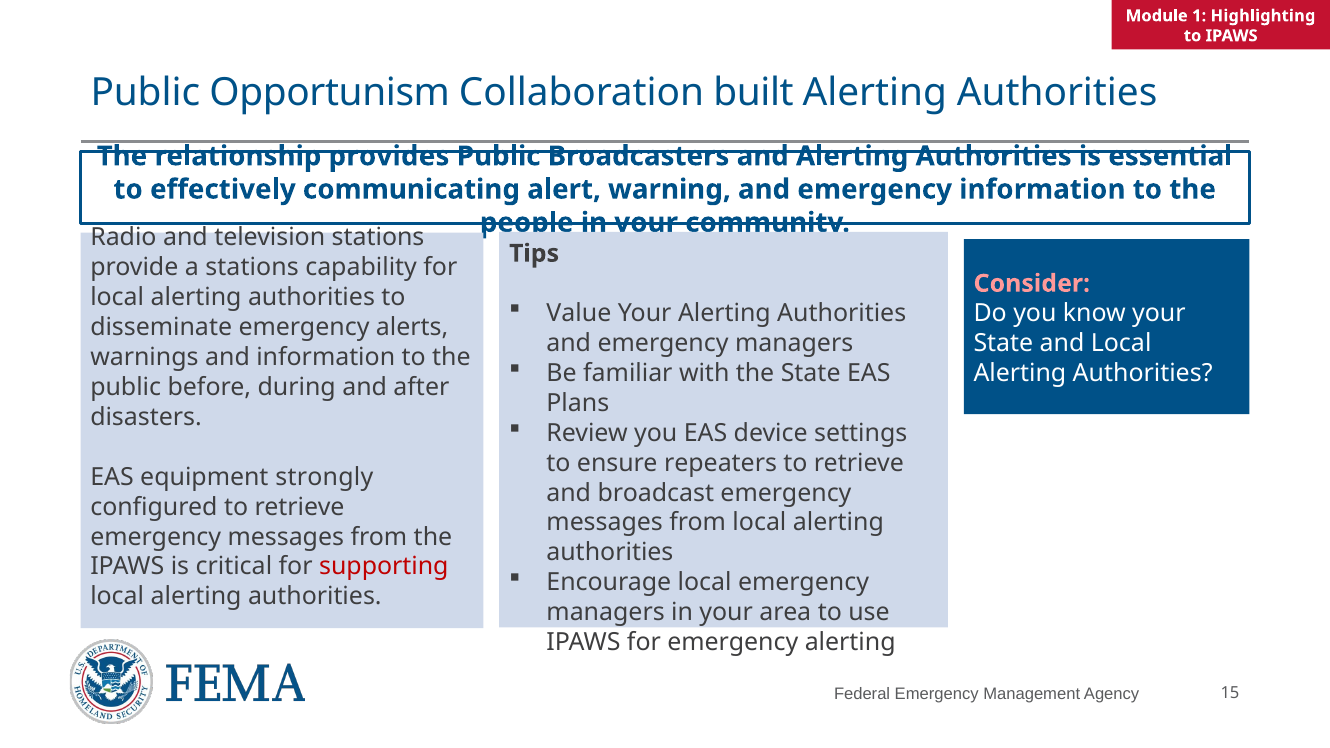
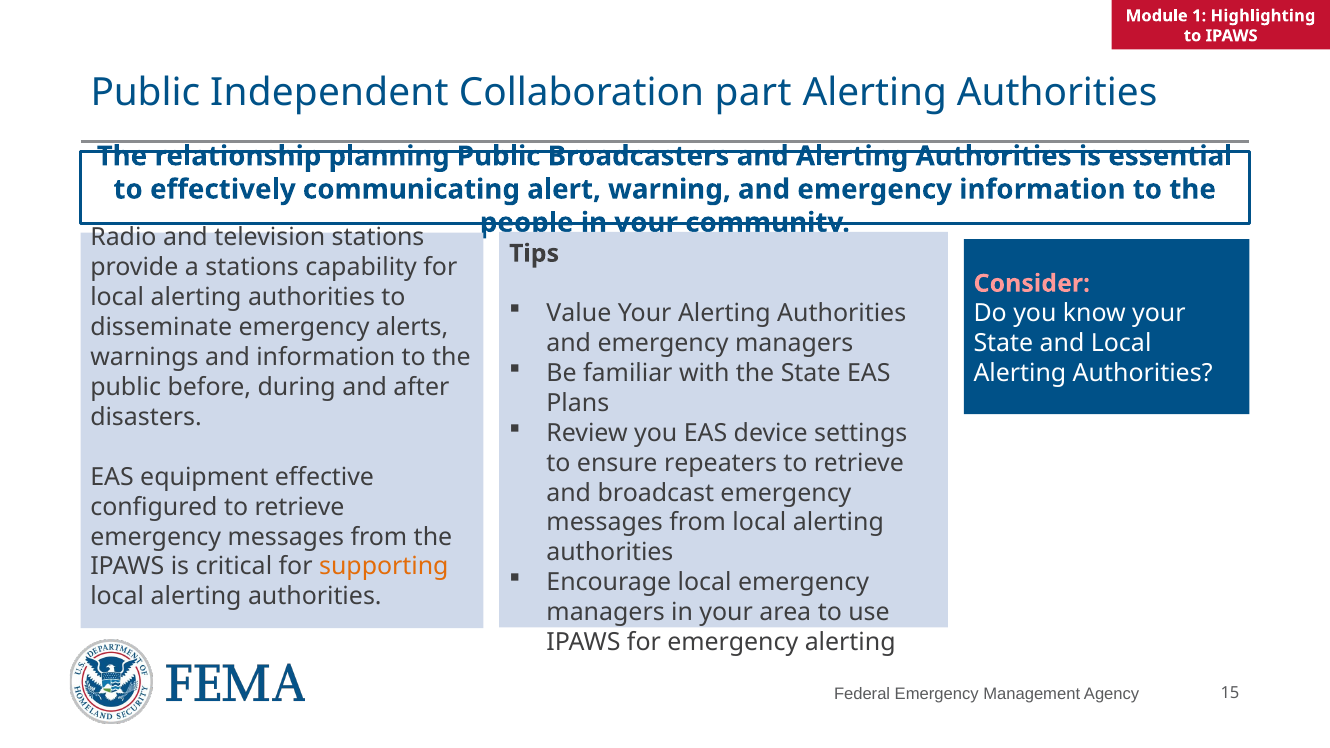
Opportunism: Opportunism -> Independent (329, 93)
built: built -> part (753, 93)
provides: provides -> planning (389, 156)
strongly: strongly -> effective (324, 477)
supporting colour: red -> orange (384, 567)
